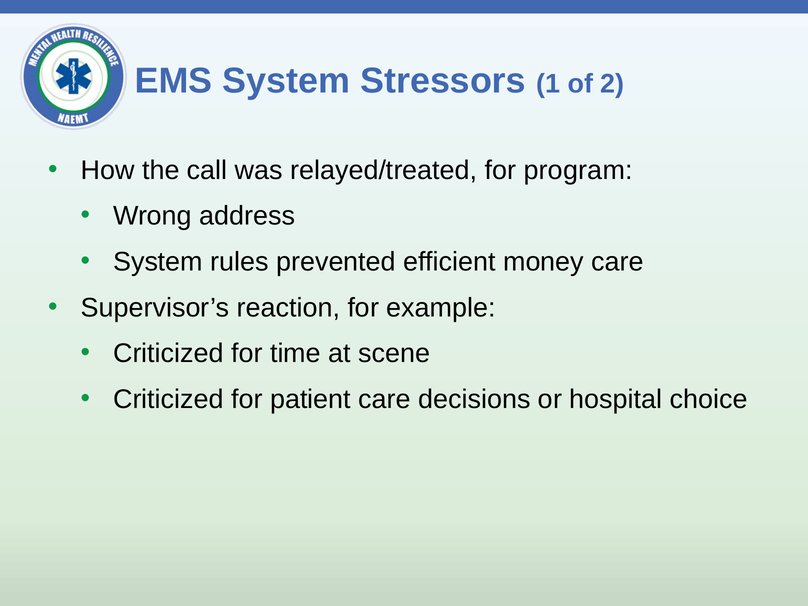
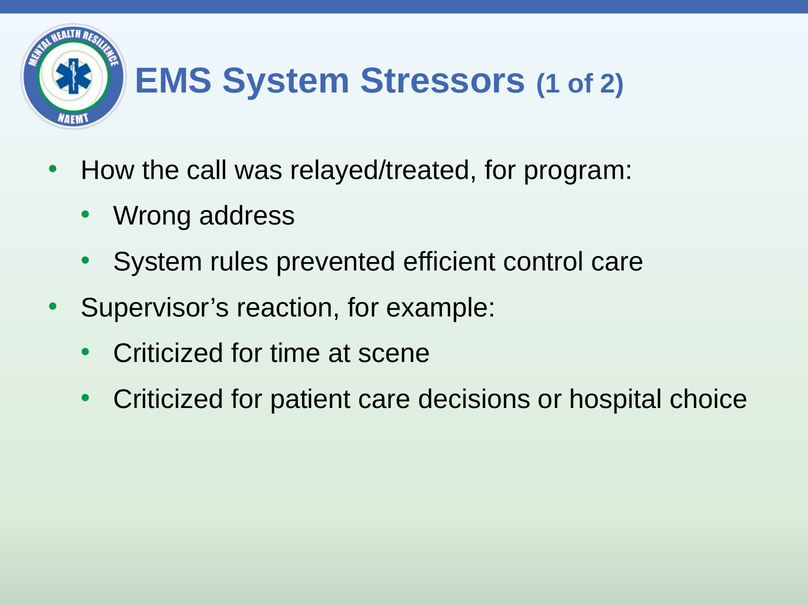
money: money -> control (543, 262)
